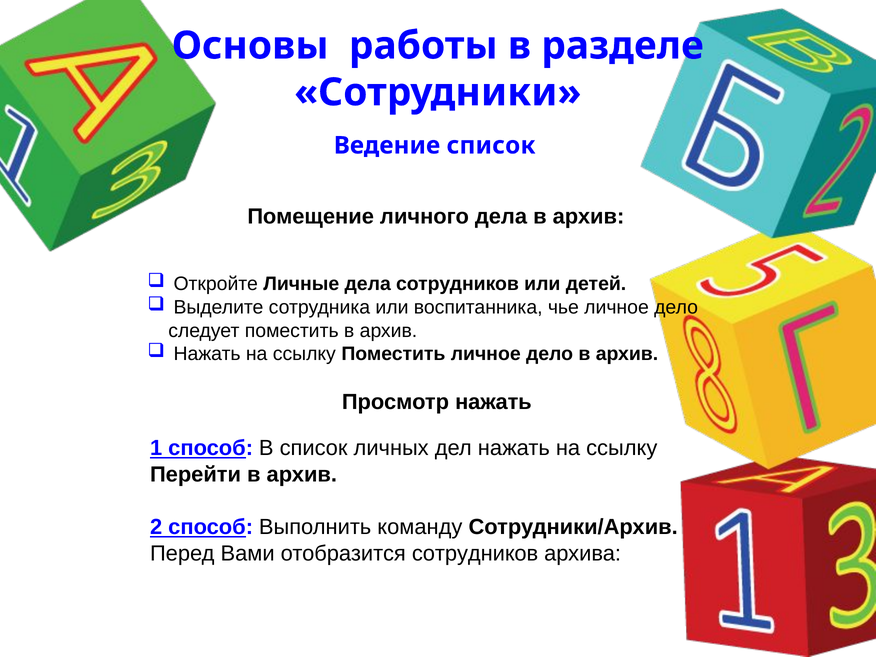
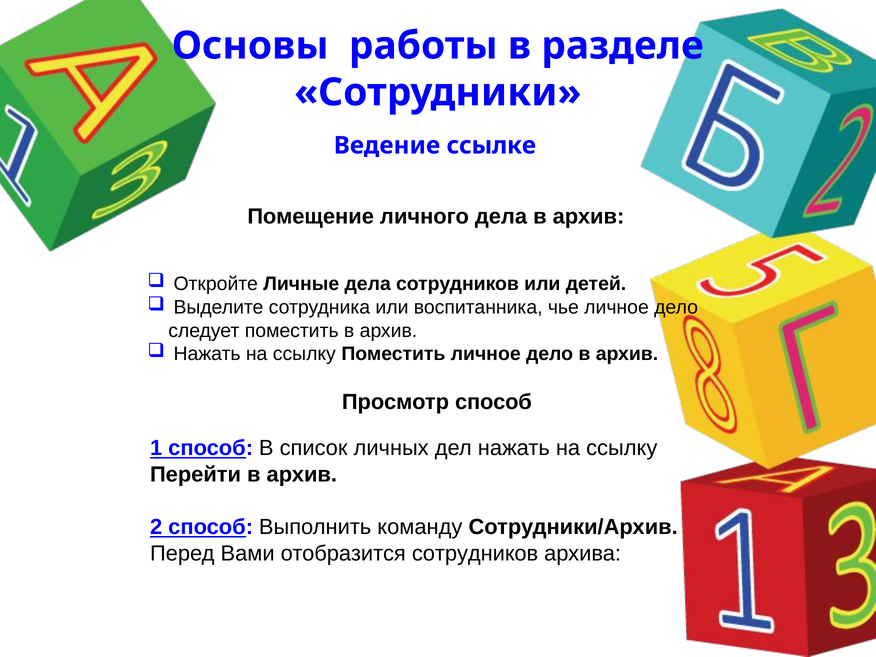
Ведение список: список -> ссылке (491, 145)
Просмотр нажать: нажать -> способ (493, 402)
